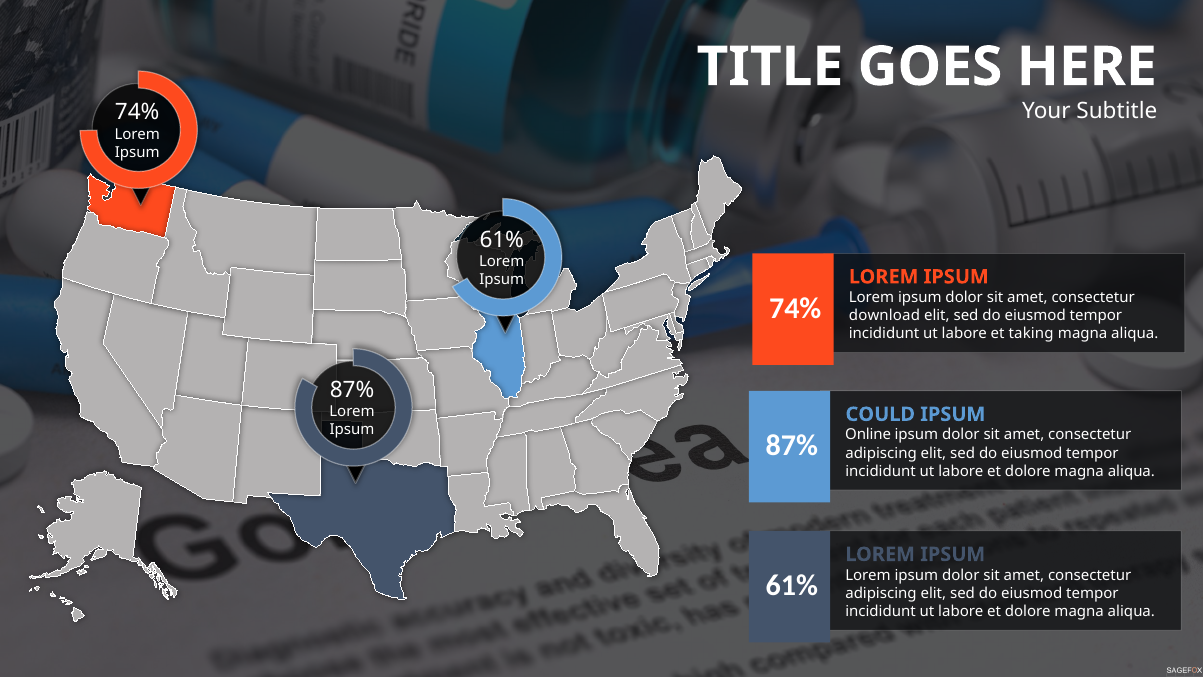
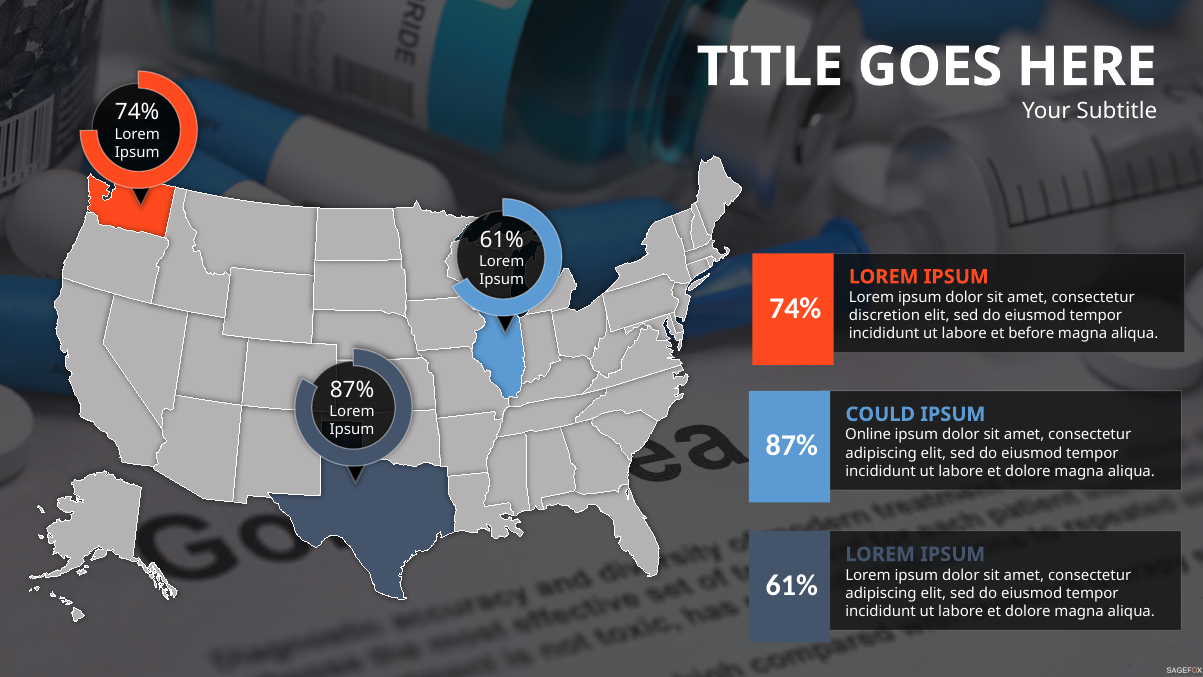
download: download -> discretion (884, 315)
taking: taking -> before (1031, 334)
